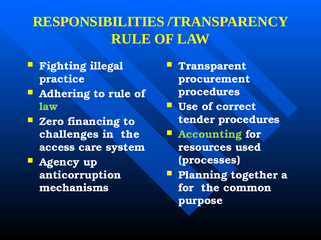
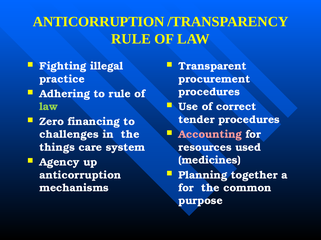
RESPONSIBILITIES: RESPONSIBILITIES -> ANTICORRUPTION (99, 22)
Accounting colour: light green -> pink (210, 135)
access: access -> things (57, 148)
processes: processes -> medicines (210, 161)
